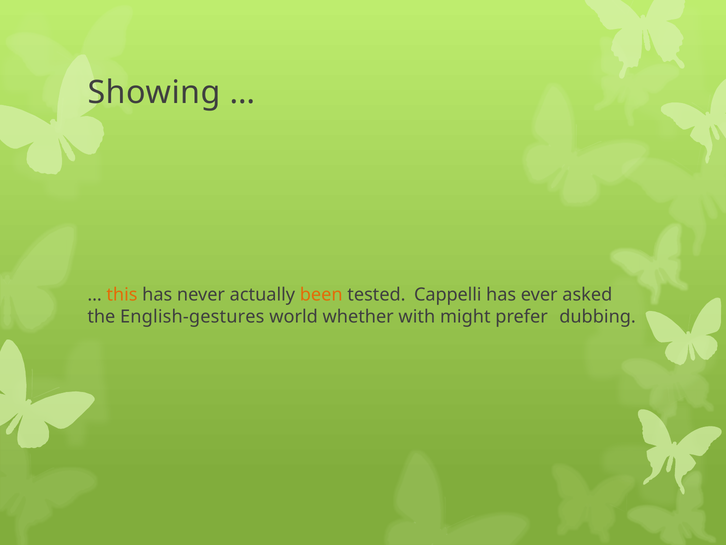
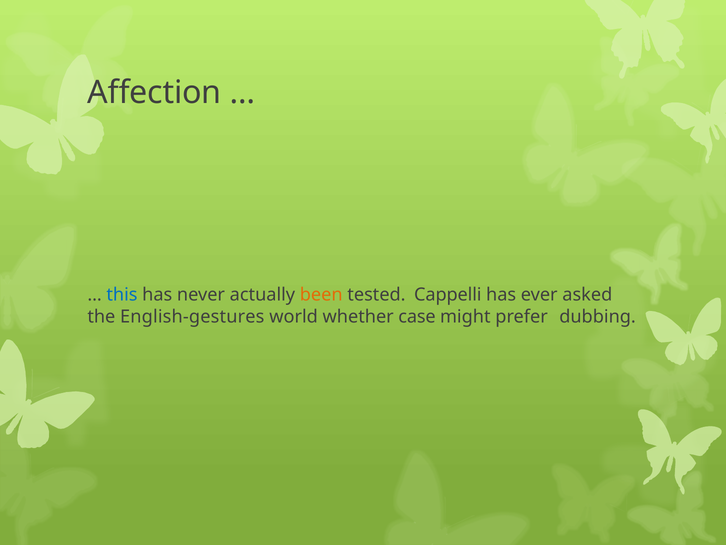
Showing: Showing -> Affection (154, 93)
this colour: orange -> blue (122, 295)
with: with -> case (417, 316)
